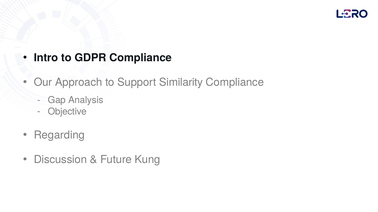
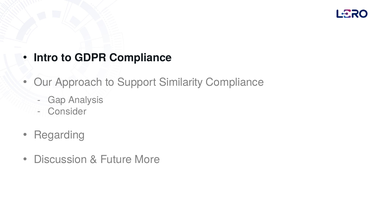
Objective: Objective -> Consider (67, 112)
Kung: Kung -> More (147, 160)
